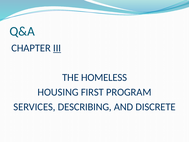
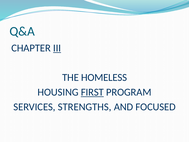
FIRST underline: none -> present (92, 92)
DESCRIBING: DESCRIBING -> STRENGTHS (85, 107)
DISCRETE: DISCRETE -> FOCUSED (156, 107)
